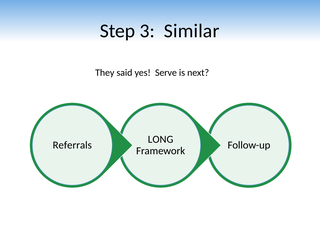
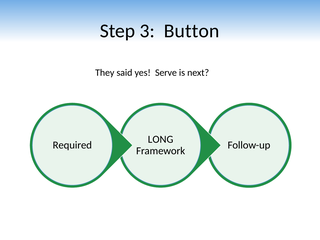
Similar: Similar -> Button (192, 31)
Referrals: Referrals -> Required (72, 145)
